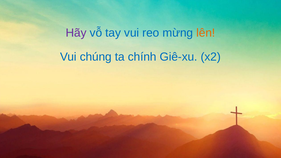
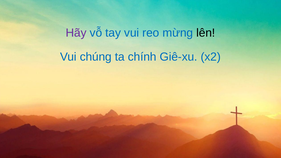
lên colour: orange -> black (206, 33)
